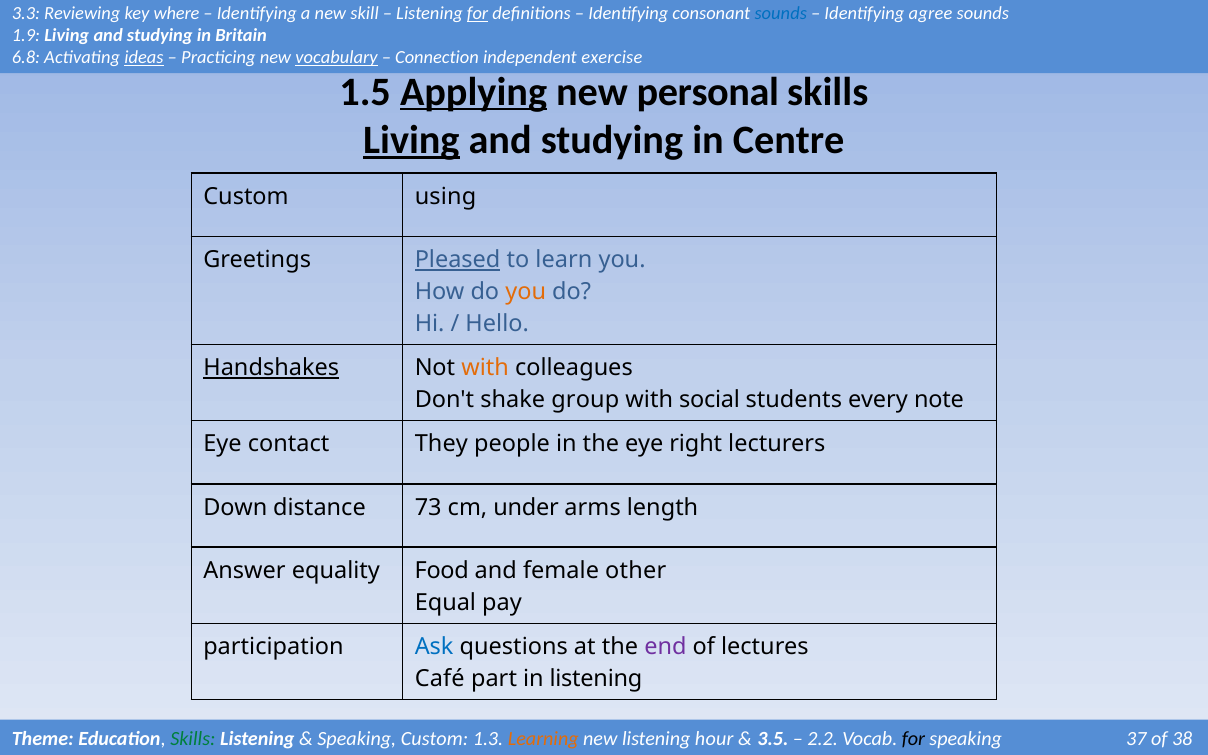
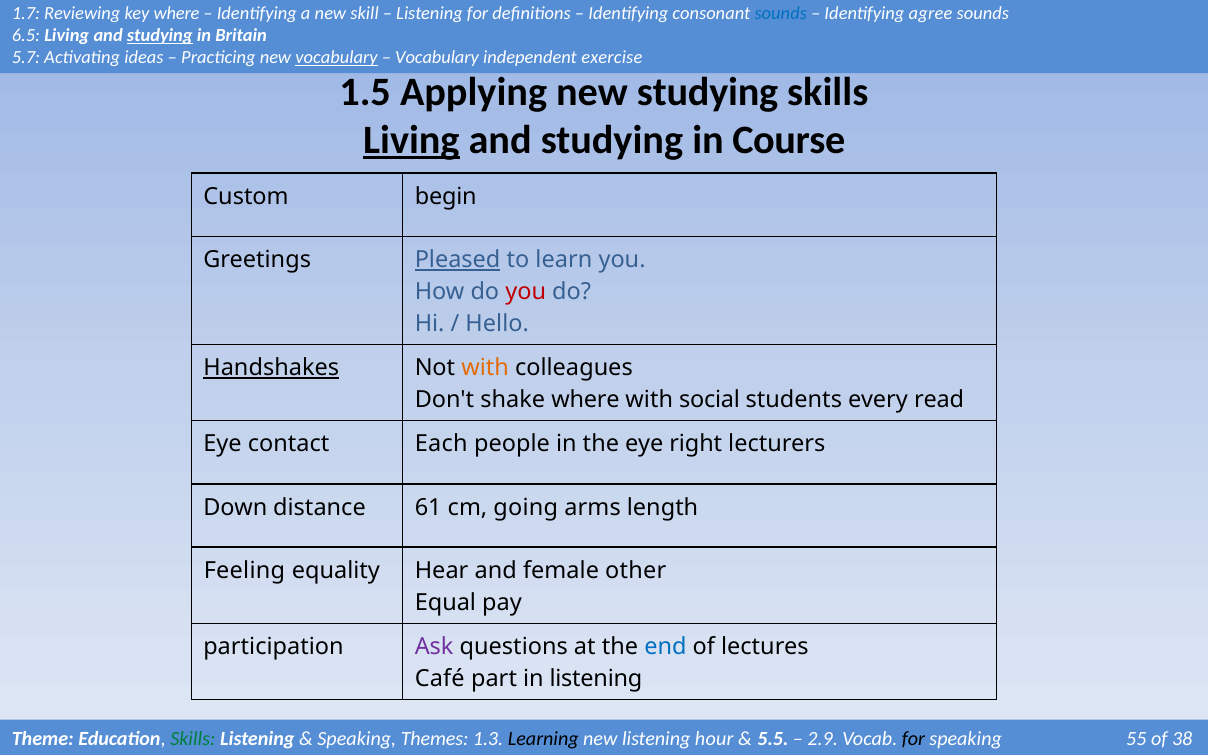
3.3: 3.3 -> 1.7 (26, 13)
for underline: present -> none (478, 13)
1.9: 1.9 -> 6.5 (26, 35)
studying underline: none -> present (160, 35)
6.8: 6.8 -> 5.7 (26, 58)
ideas underline: present -> none (144, 58)
Connection: Connection -> Vocabulary (437, 58)
Applying underline: present -> none (474, 92)
new personal: personal -> studying (708, 92)
Centre: Centre -> Course (789, 140)
using: using -> begin (446, 196)
you colour: orange -> red (526, 292)
shake group: group -> where (585, 400)
note: note -> read (939, 400)
They: They -> Each (441, 444)
73: 73 -> 61 (428, 507)
under: under -> going (526, 507)
Answer: Answer -> Feeling (244, 571)
Food: Food -> Hear (442, 571)
Ask colour: blue -> purple (434, 647)
end colour: purple -> blue (665, 647)
Speaking Custom: Custom -> Themes (435, 739)
Learning colour: orange -> black (543, 739)
3.5: 3.5 -> 5.5 (773, 739)
2.2: 2.2 -> 2.9 (823, 739)
37: 37 -> 55 (1136, 739)
